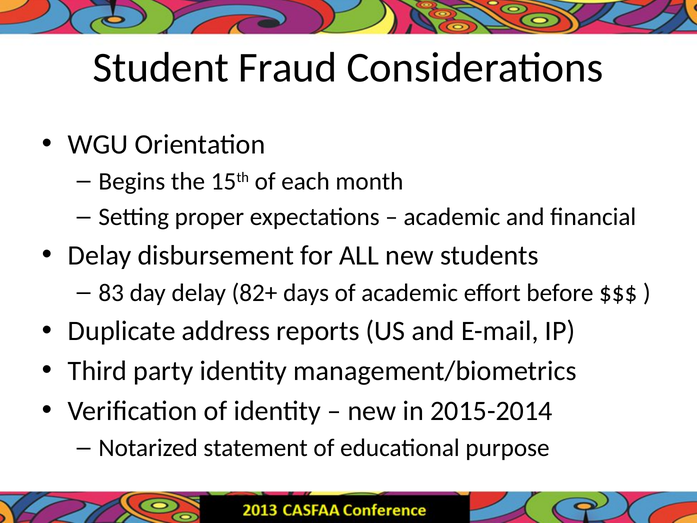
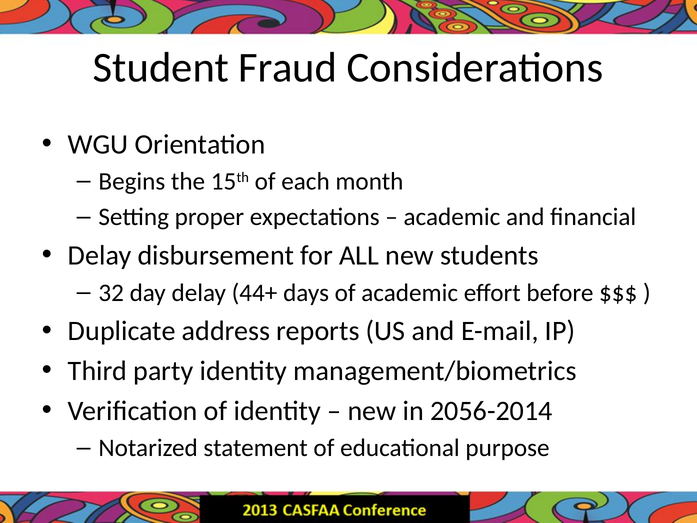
83: 83 -> 32 (111, 293)
82+: 82+ -> 44+ (255, 293)
2015-2014: 2015-2014 -> 2056-2014 (491, 411)
